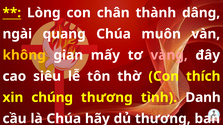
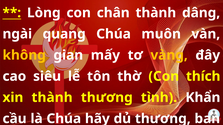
vàng colour: pink -> yellow (169, 55)
xin chúng: chúng -> thành (52, 98)
Danh: Danh -> Khẩn (203, 98)
